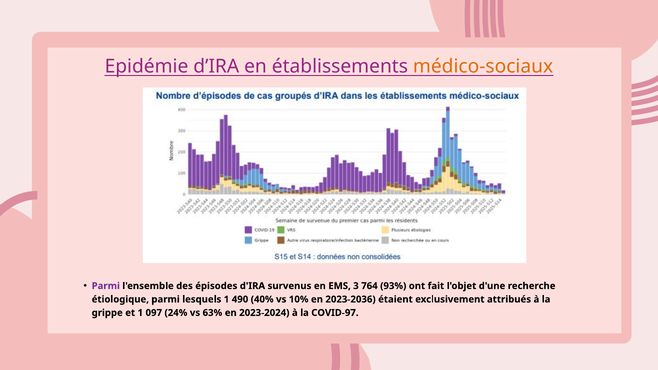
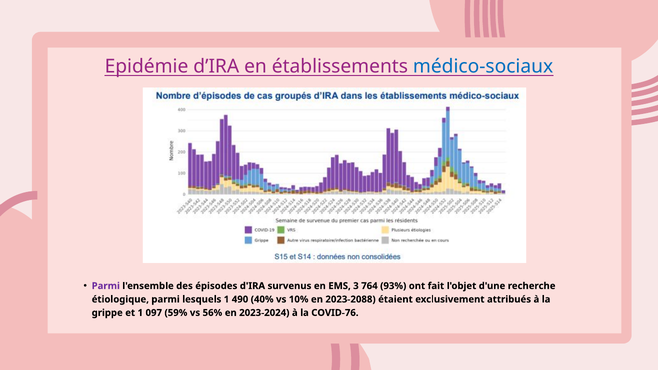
médico-sociaux colour: orange -> blue (483, 67)
2023-2036: 2023-2036 -> 2023-2088 (351, 299)
24%: 24% -> 59% (176, 313)
63%: 63% -> 56% (212, 313)
COVID-97: COVID-97 -> COVID-76 (335, 313)
